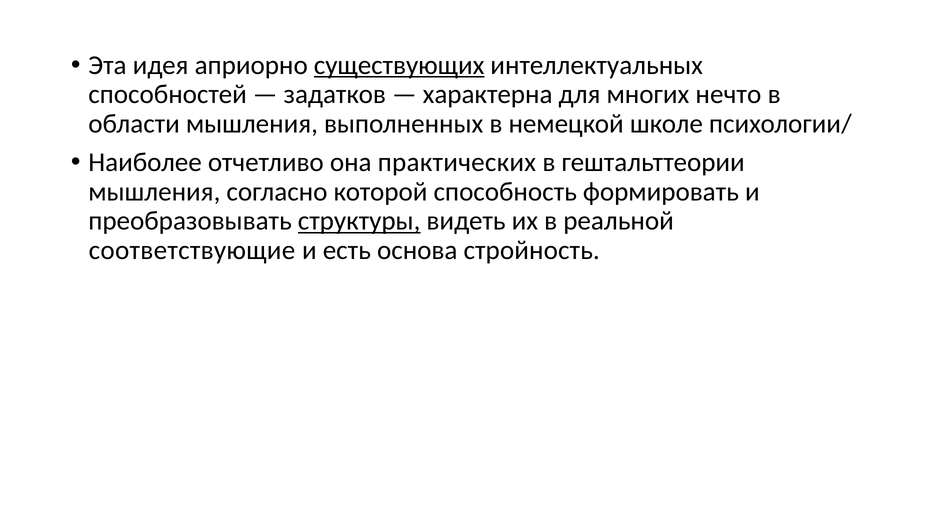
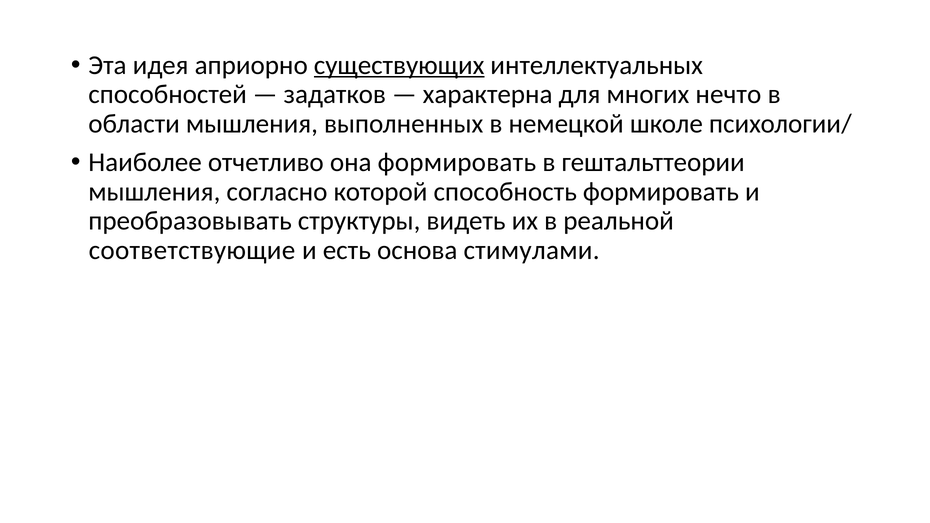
она практических: практических -> формировать (457, 163)
структуры underline: present -> none (359, 221)
стройность: стройность -> стимулами (532, 250)
